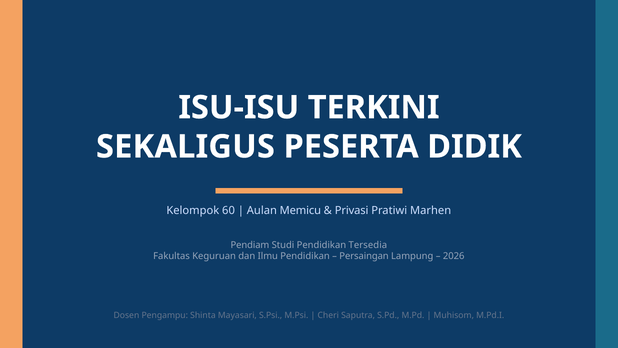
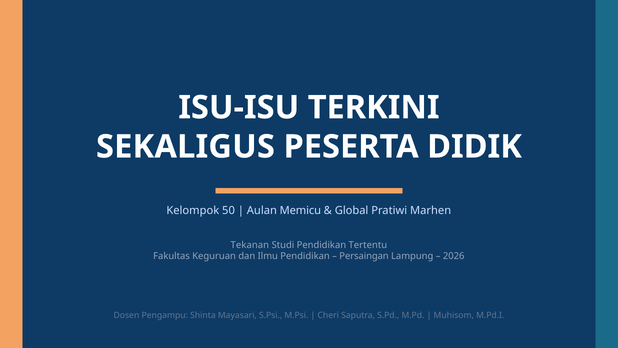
60: 60 -> 50 (229, 210)
Privasi: Privasi -> Global (352, 210)
Pendiam: Pendiam -> Tekanan (250, 245)
Tersedia: Tersedia -> Tertentu (368, 245)
